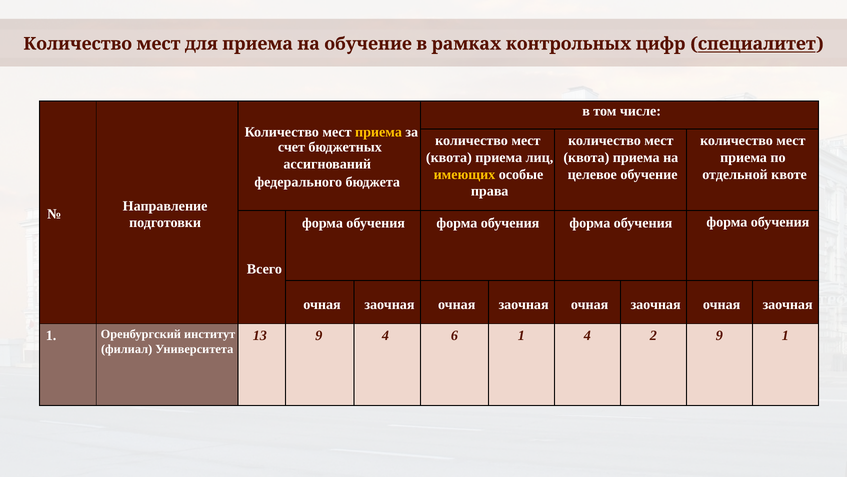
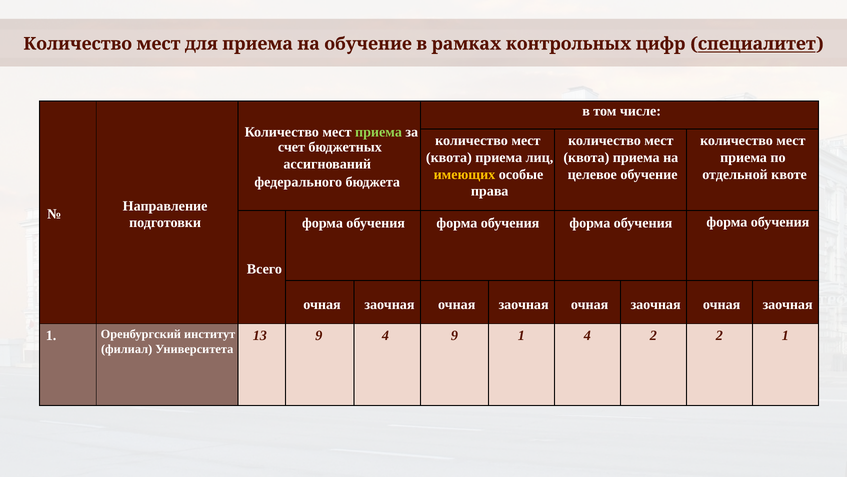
приема colour: yellow -> light green (379, 132)
4 6: 6 -> 9 (454, 335)
2 9: 9 -> 2 (719, 335)
